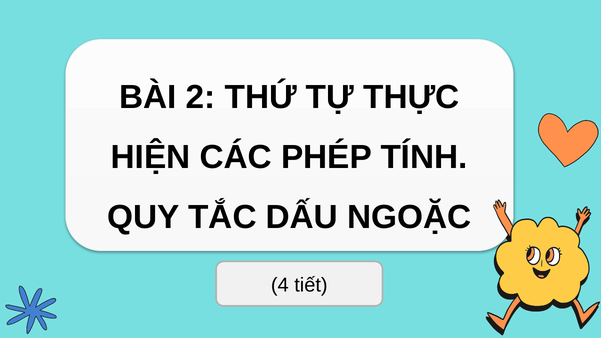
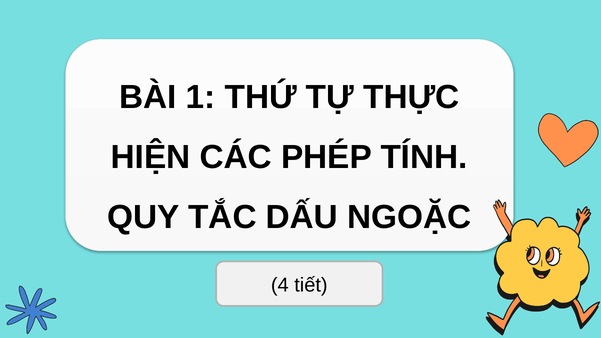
2: 2 -> 1 (201, 97)
